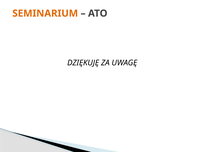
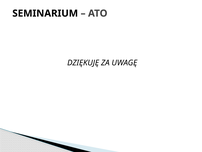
SEMINARIUM colour: orange -> black (45, 13)
